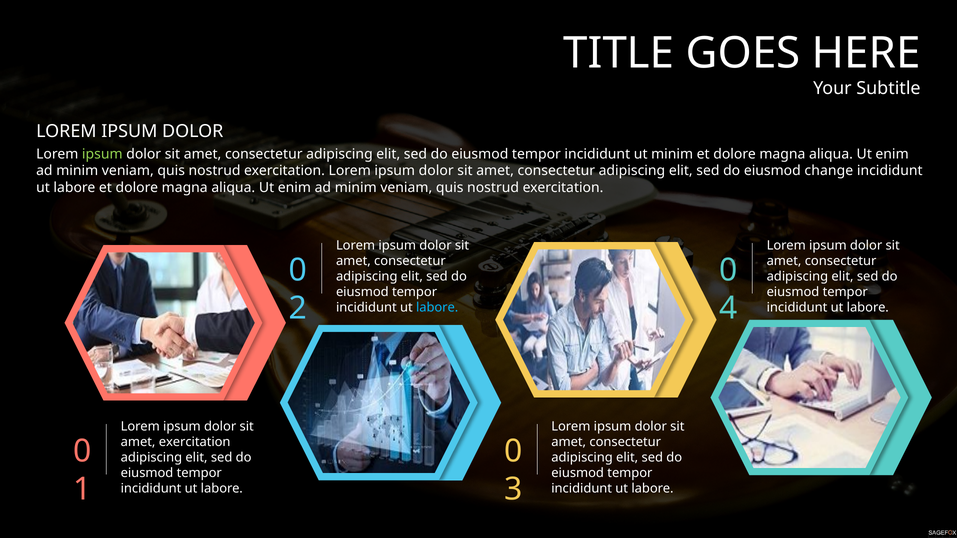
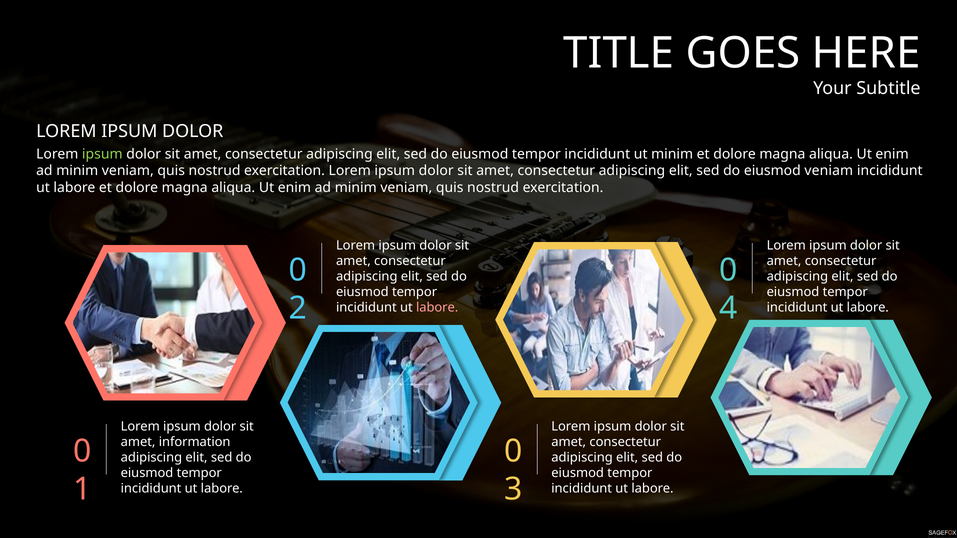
eiusmod change: change -> veniam (829, 171)
labore colour: light blue -> pink (437, 308)
amet exercitation: exercitation -> information (195, 442)
